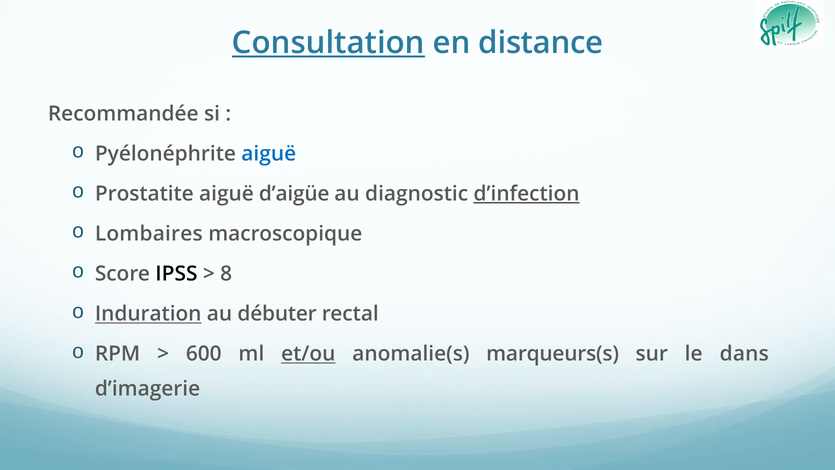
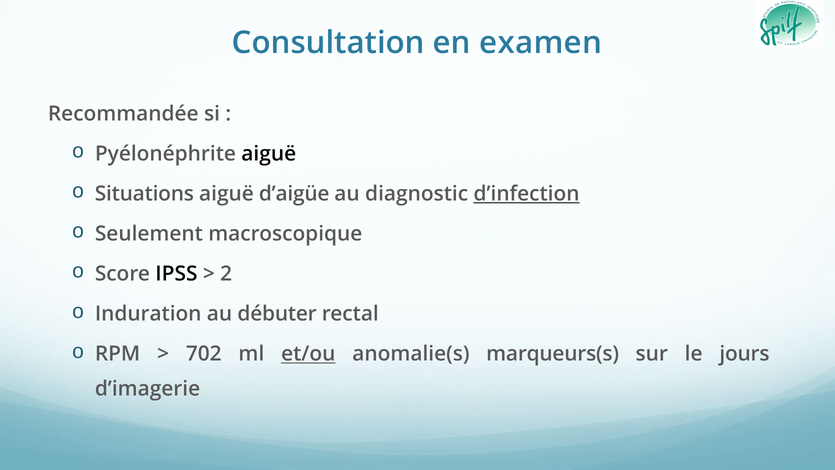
Consultation underline: present -> none (328, 43)
distance: distance -> examen (541, 43)
aiguë colour: blue -> black (269, 154)
Prostatite: Prostatite -> Situations (144, 194)
Lombaires: Lombaires -> Seulement (149, 234)
8: 8 -> 2 (226, 274)
Induration underline: present -> none (148, 314)
600: 600 -> 702 (204, 354)
dans: dans -> jours (744, 354)
